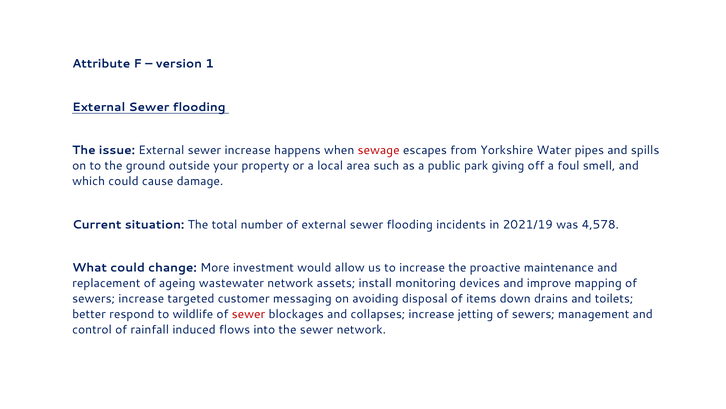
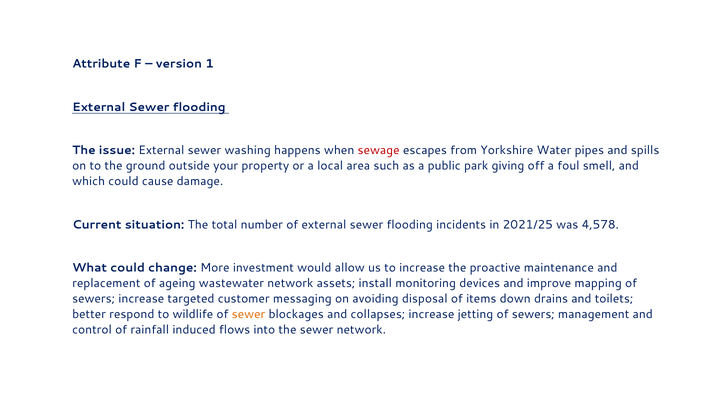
sewer increase: increase -> washing (248, 150)
2021/19: 2021/19 -> 2021/25 (528, 224)
sewer colour: red -> orange (248, 314)
